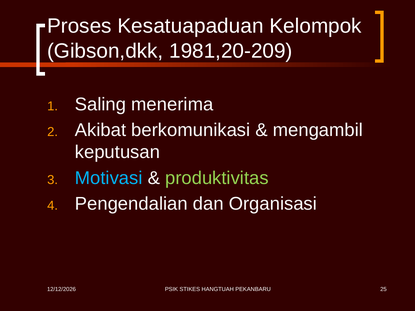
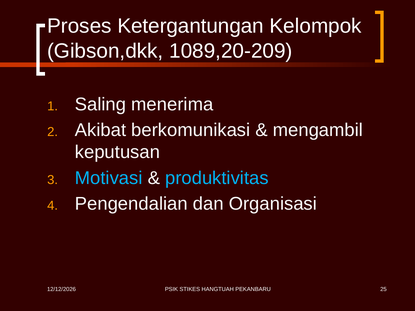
Kesatuapaduan: Kesatuapaduan -> Ketergantungan (191, 26)
1981,20-209: 1981,20-209 -> 1089,20-209 (231, 51)
produktivitas colour: light green -> light blue (217, 178)
